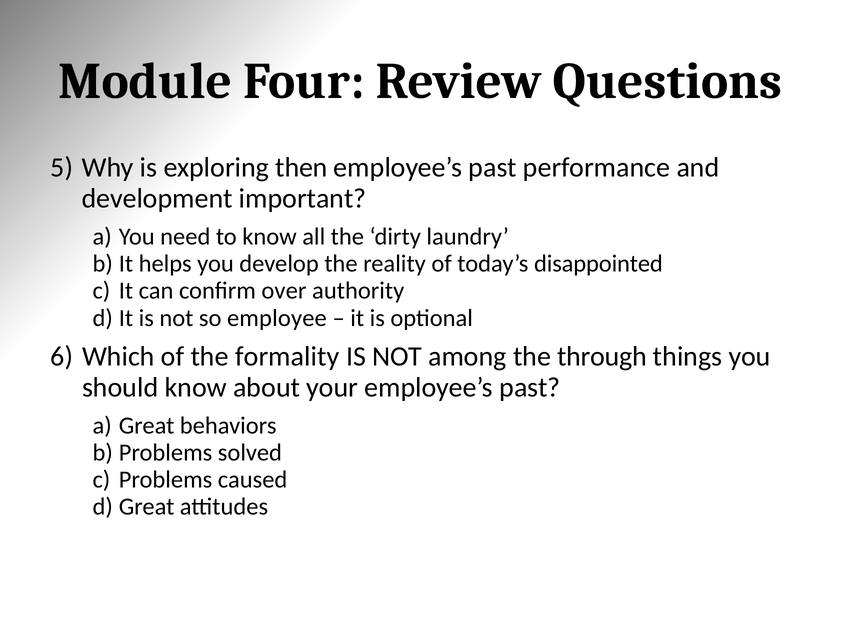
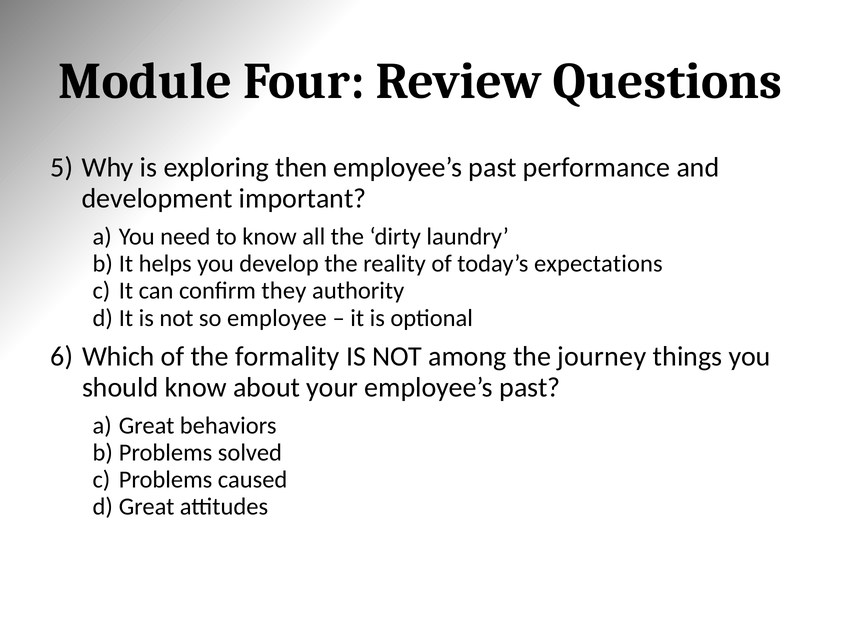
disappointed: disappointed -> expectations (598, 264)
over: over -> they (284, 291)
through: through -> journey (602, 356)
